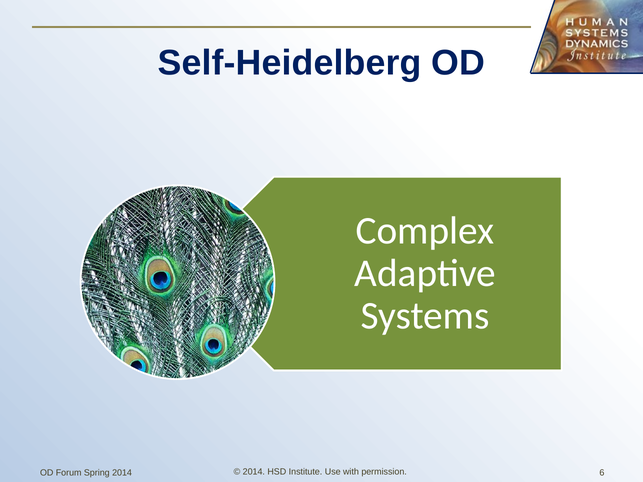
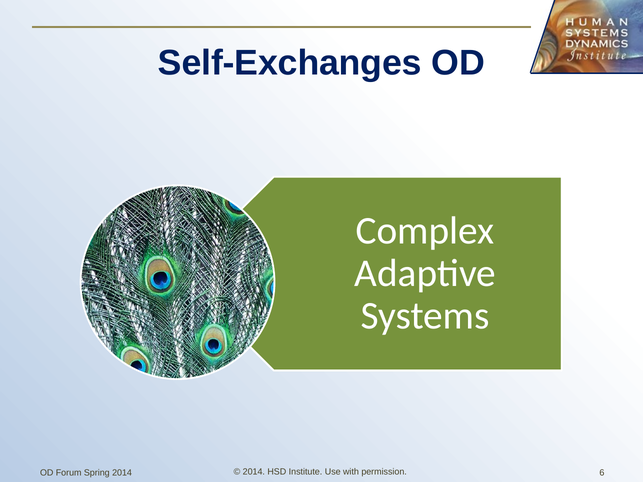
Self-Heidelberg: Self-Heidelberg -> Self-Exchanges (290, 63)
